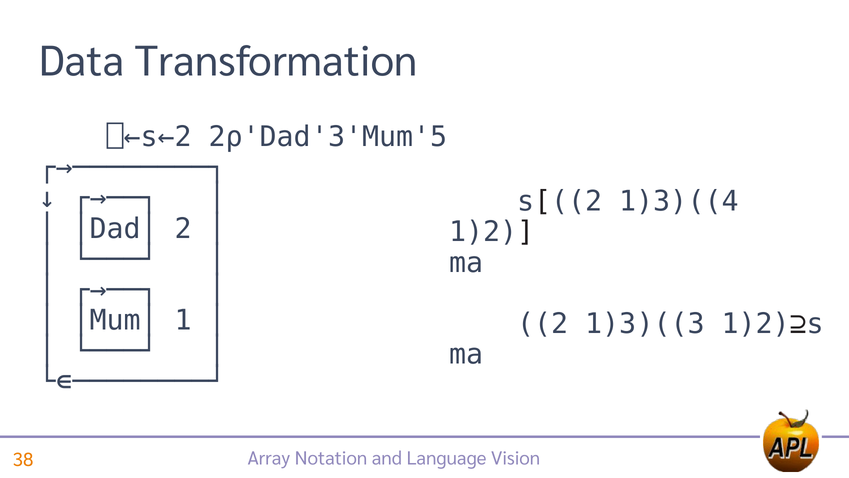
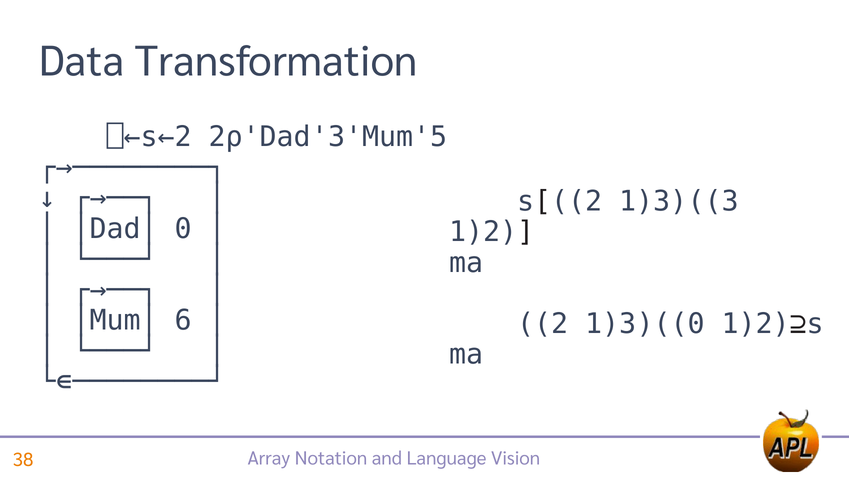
1)3)((4: 1)3)((4 -> 1)3)((3 (679, 201)
│Dad│ 2: 2 -> 0 (183, 228)
1: 1 -> 6 (183, 320)
1)3)((3: 1)3)((3 -> 1)3)((0 (645, 324)
